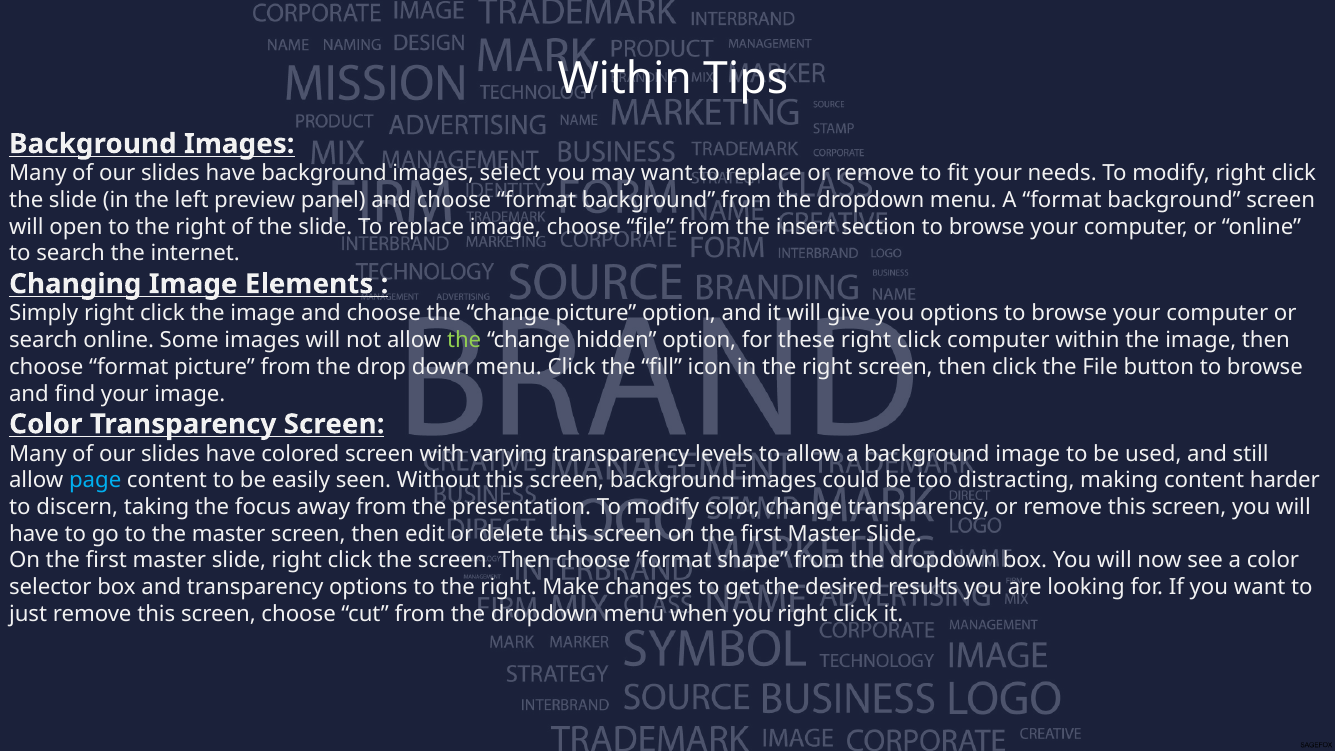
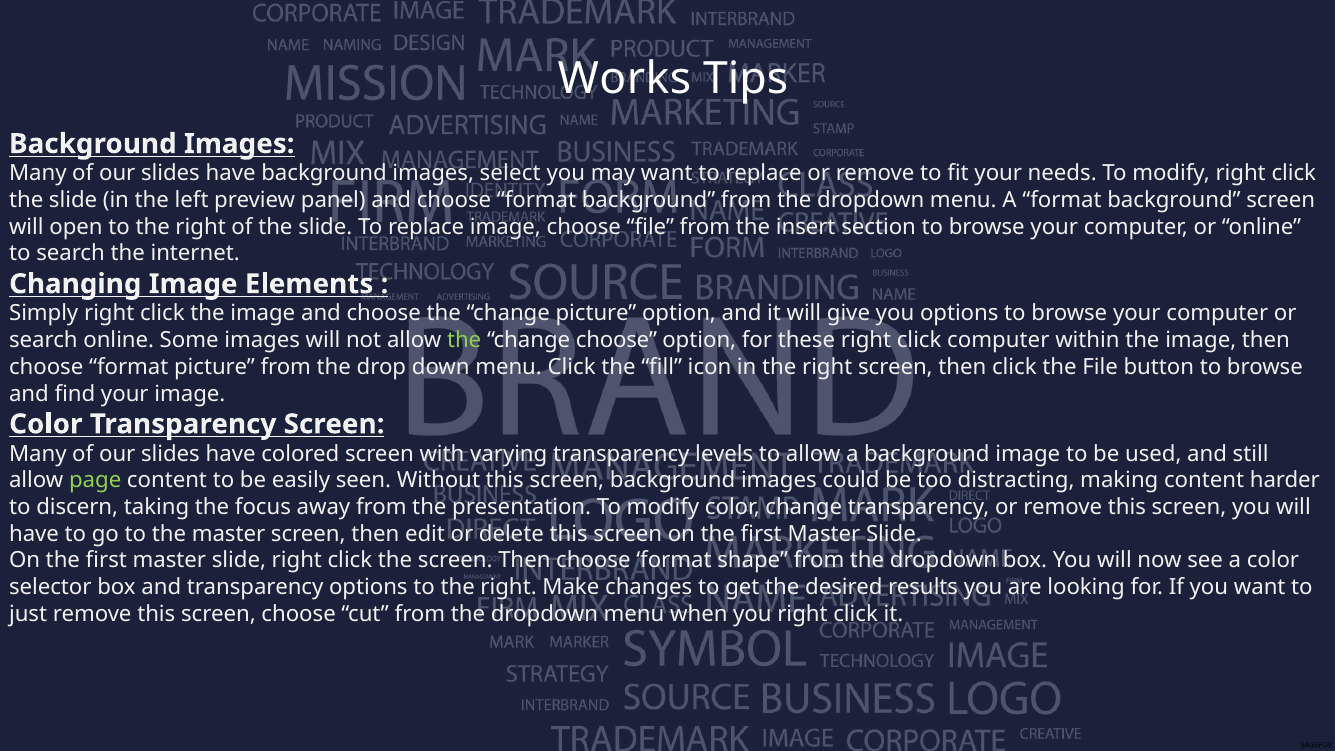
Within: Within -> Works (624, 79)
change hidden: hidden -> choose (616, 340)
page colour: light blue -> light green (95, 480)
